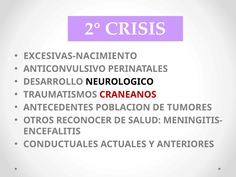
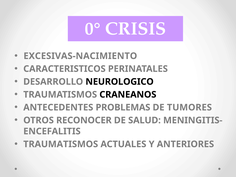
2°: 2° -> 0° (93, 29)
ANTICONVULSIVO: ANTICONVULSIVO -> CARACTERISTICOS (64, 69)
CRANEANOS colour: red -> black (128, 95)
POBLACION: POBLACION -> PROBLEMAS (123, 107)
CONDUCTUALES: CONDUCTUALES -> TRAUMATISMOS (61, 144)
